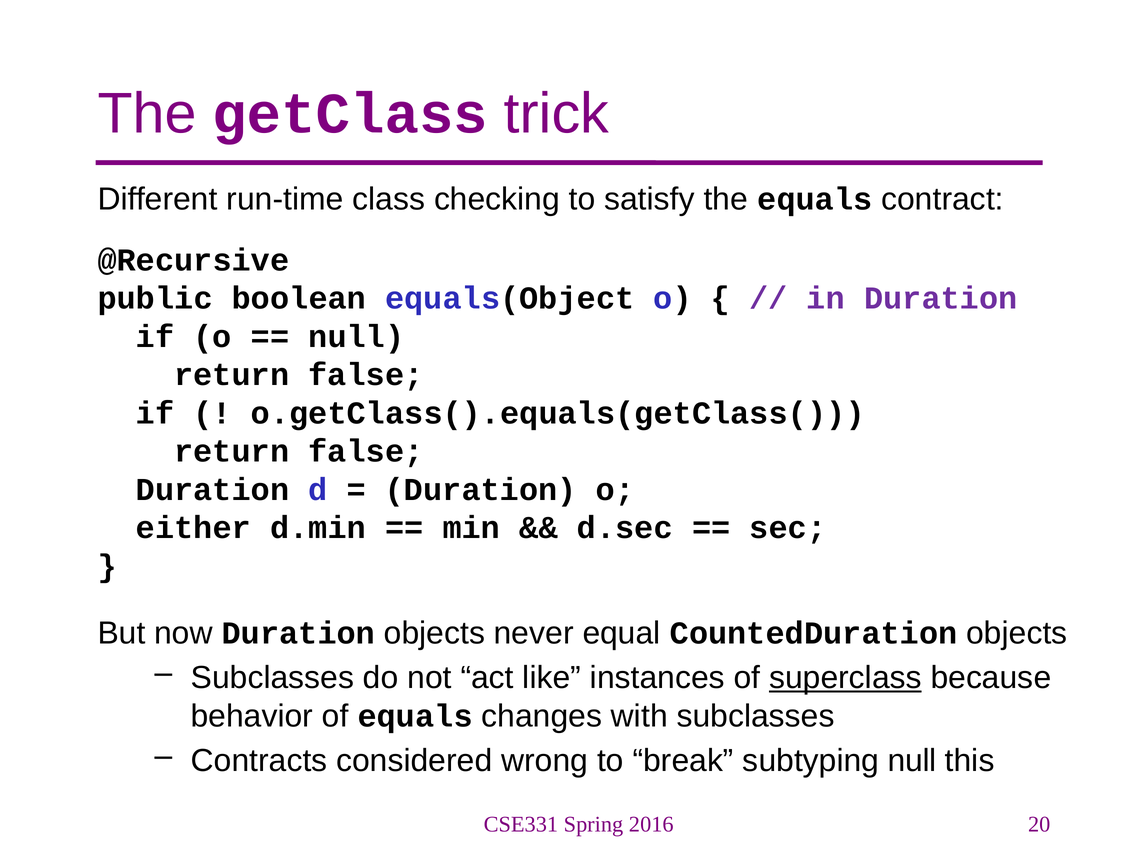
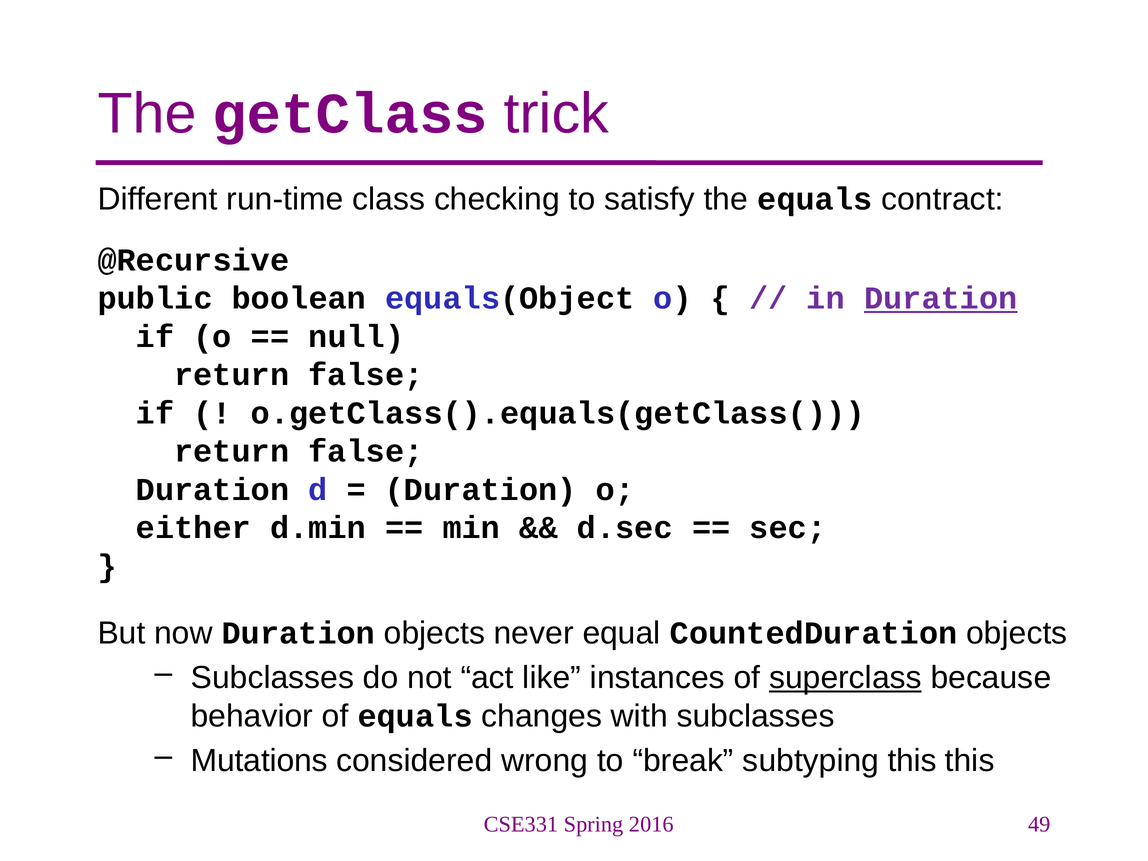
Duration underline: none -> present (941, 298)
Contracts: Contracts -> Mutations (259, 761)
subtyping null: null -> this (912, 761)
20: 20 -> 49 (1039, 824)
